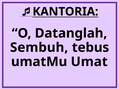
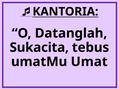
Sembuh: Sembuh -> Sukacita (39, 48)
